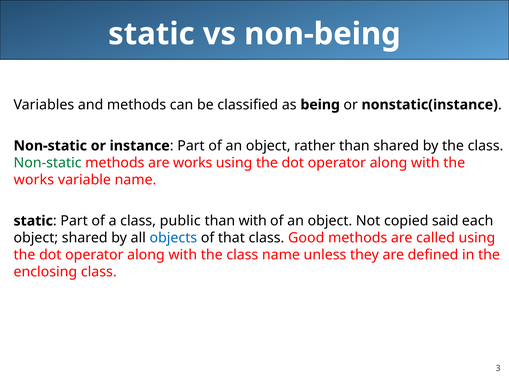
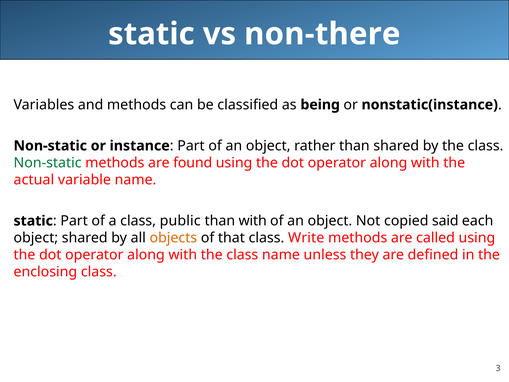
non-being: non-being -> non-there (322, 34)
are works: works -> found (193, 163)
works: works -> actual (34, 180)
objects colour: blue -> orange (173, 238)
Good: Good -> Write (306, 238)
